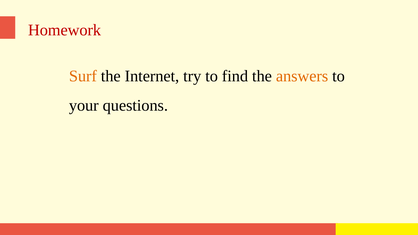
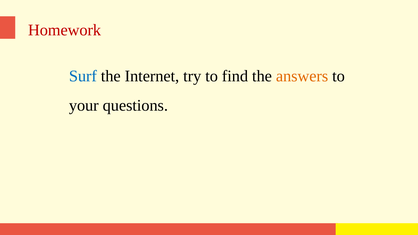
Surf colour: orange -> blue (83, 76)
